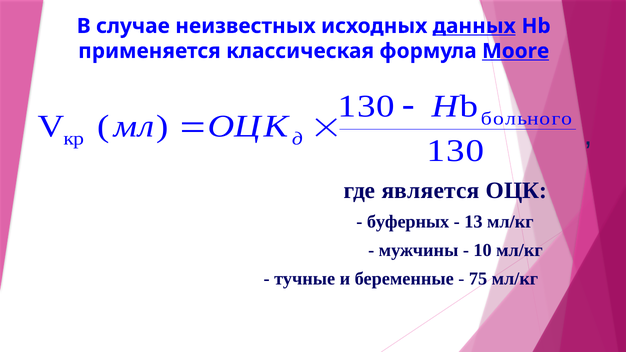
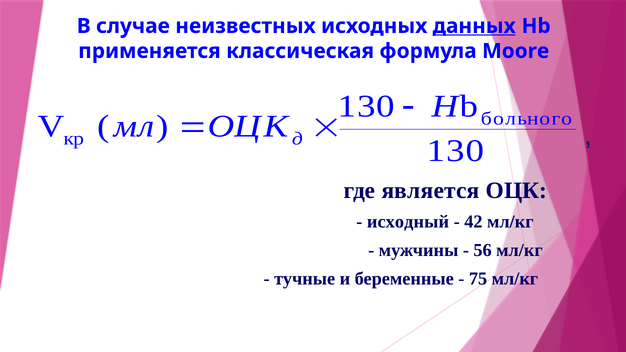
Moore underline: present -> none (516, 51)
буферных: буферных -> исходный (408, 222)
13: 13 -> 42 (473, 222)
10: 10 -> 56 (483, 250)
